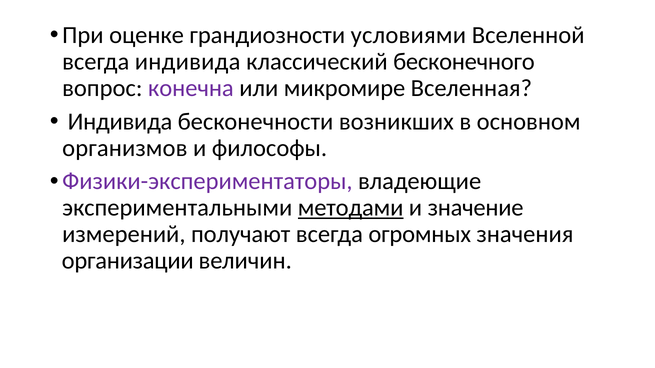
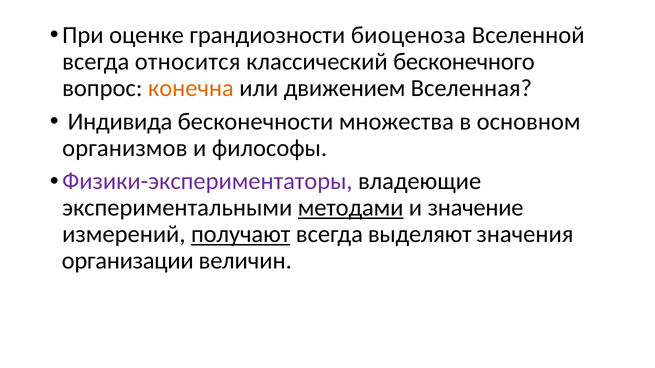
условиями: условиями -> биоценоза (408, 35)
всегда индивида: индивида -> относится (188, 62)
конечна colour: purple -> orange (191, 88)
микромире: микромире -> движением (345, 88)
возникших: возникших -> множества (396, 122)
получают underline: none -> present (241, 235)
огромных: огромных -> выделяют (420, 235)
